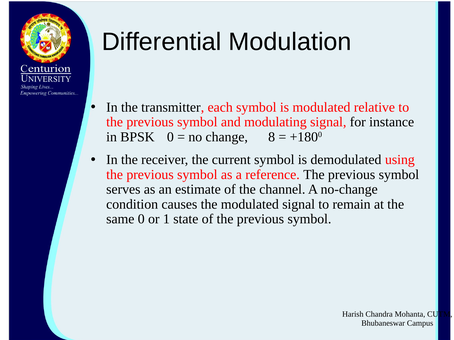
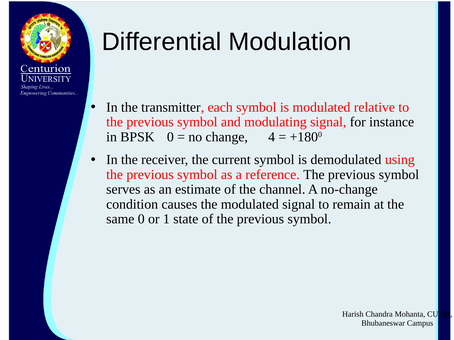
8: 8 -> 4 (272, 137)
